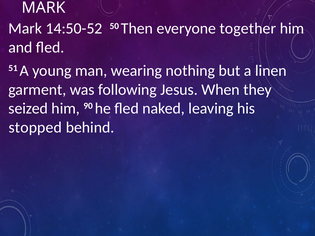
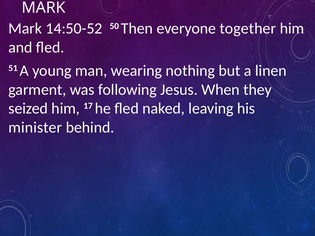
90: 90 -> 17 (88, 106)
stopped: stopped -> minister (35, 127)
